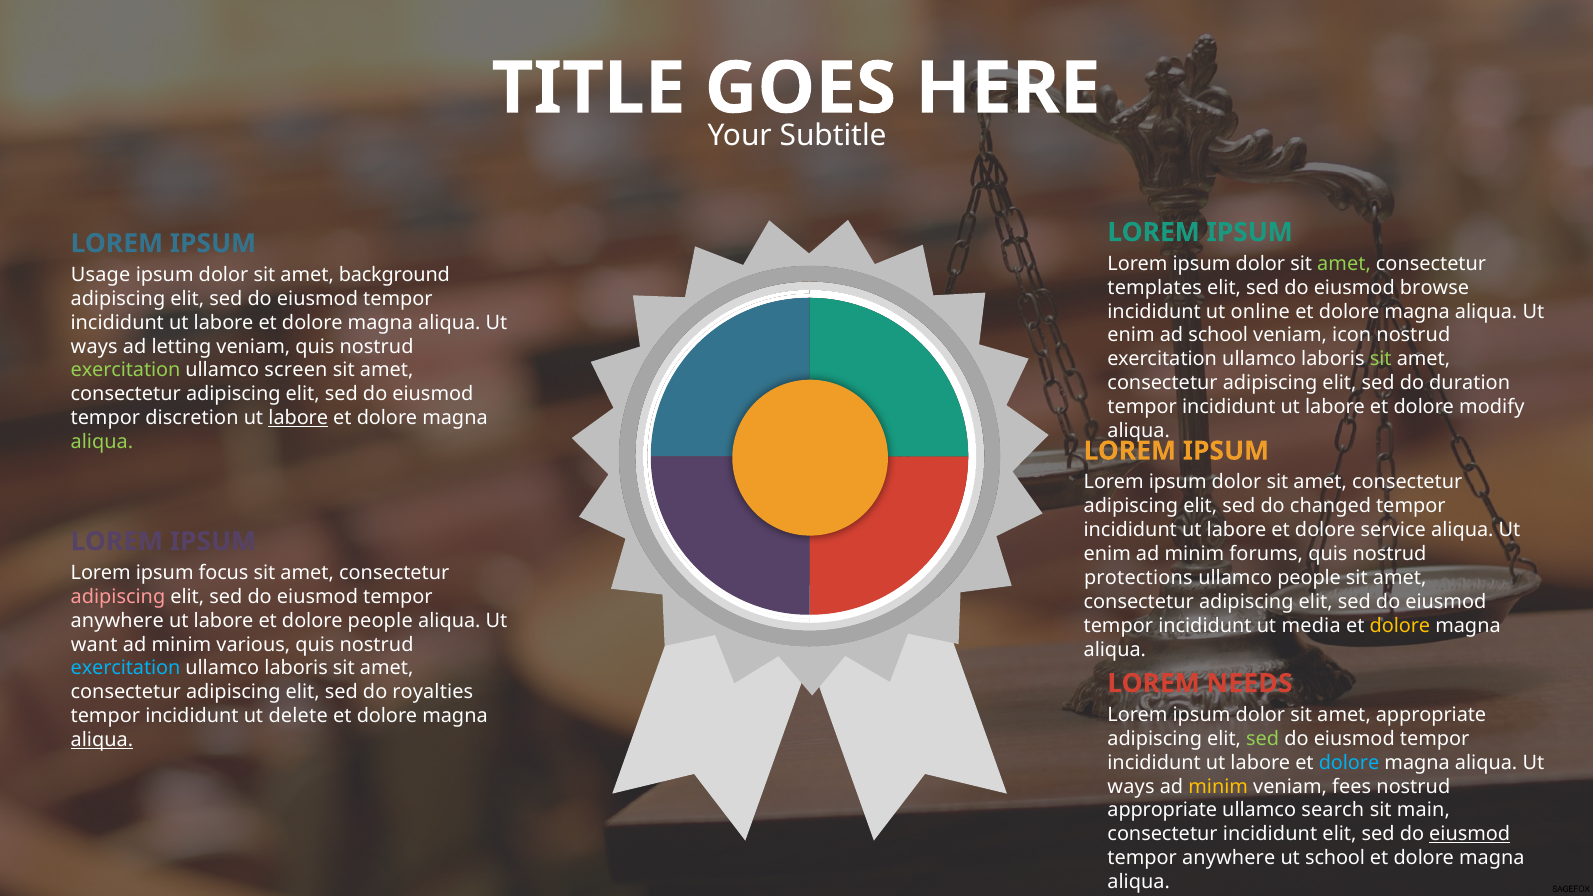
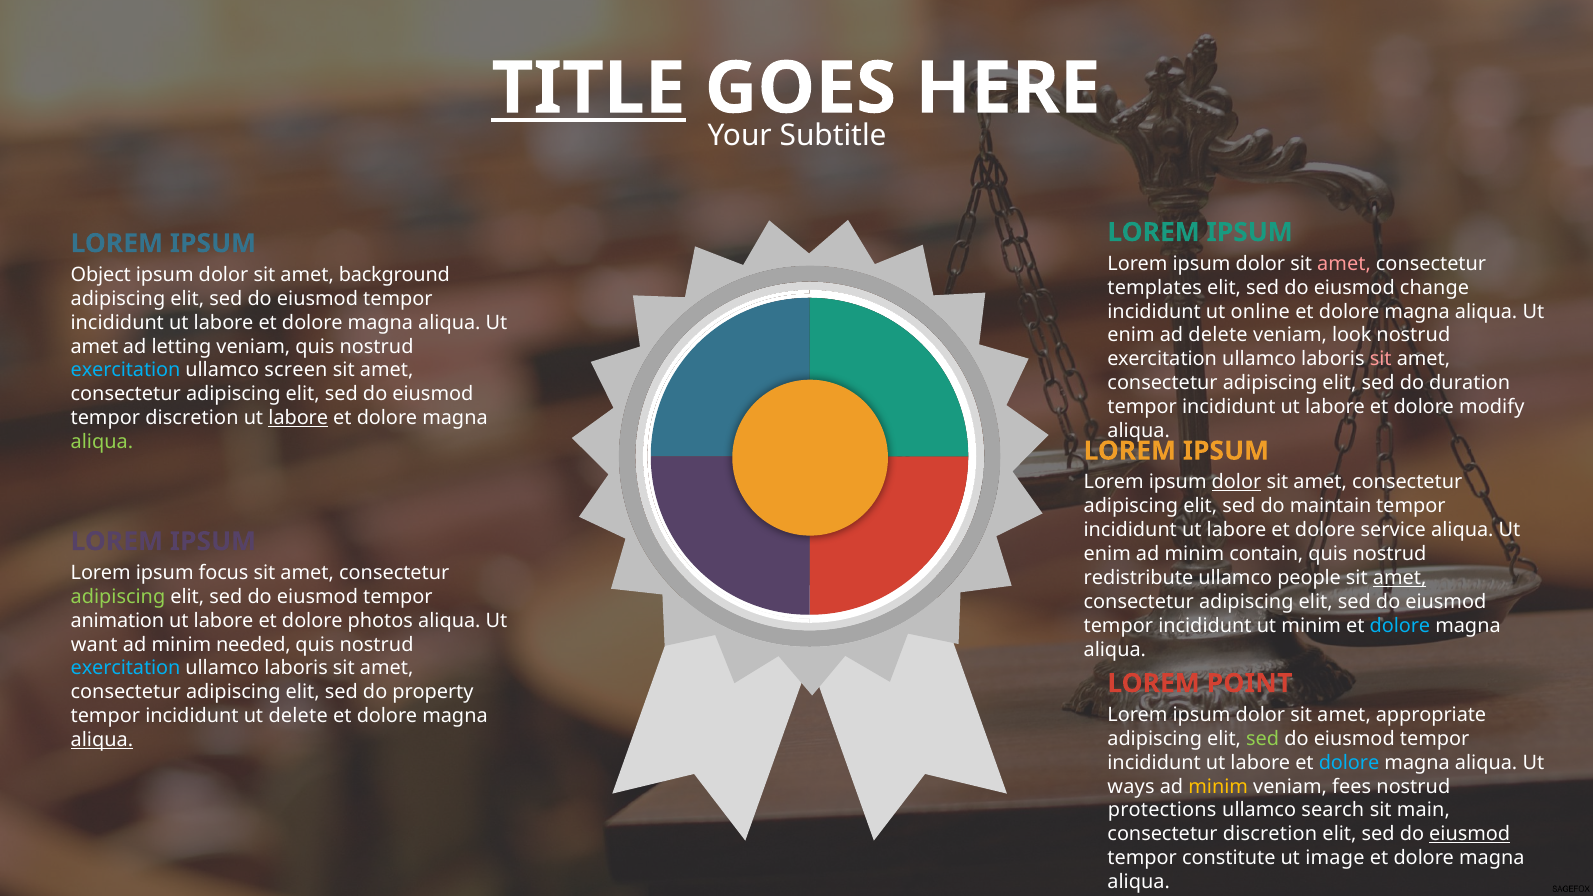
TITLE underline: none -> present (589, 88)
amet colour: light green -> pink (1344, 264)
Usage: Usage -> Object (101, 275)
browse: browse -> change (1435, 288)
ad school: school -> delete (1218, 335)
icon: icon -> look (1352, 335)
ways: ways -> amet (94, 347)
sit colour: light green -> pink (1381, 359)
exercitation colour: light green -> light blue (126, 370)
dolor underline: none -> present (1237, 482)
changed: changed -> maintain (1331, 506)
forums: forums -> contain (1266, 554)
protections: protections -> redistribute (1138, 578)
amet underline: none -> present (1400, 578)
adipiscing colour: pink -> light green (118, 597)
anywhere: anywhere -> animation (117, 621)
dolore people: people -> photos (380, 621)
ut media: media -> minim (1311, 626)
dolore colour: yellow -> light blue (1400, 626)
various: various -> needed (253, 645)
NEEDS: NEEDS -> POINT (1250, 683)
royalties: royalties -> property (433, 692)
appropriate: appropriate -> protections (1162, 810)
consectetur incididunt: incididunt -> discretion (1270, 834)
anywhere: anywhere -> constitute (1229, 858)
ut school: school -> image (1335, 858)
